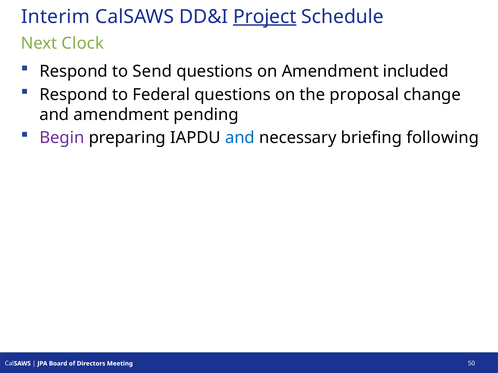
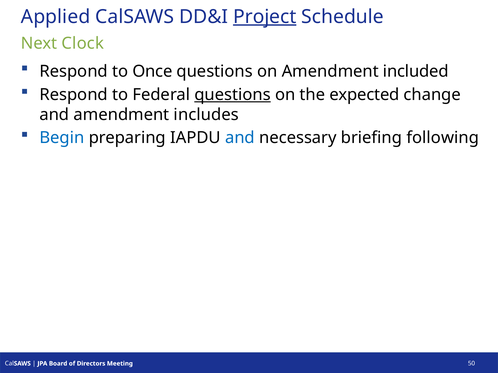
Interim: Interim -> Applied (56, 17)
Send: Send -> Once (152, 72)
questions underline: none -> present (233, 95)
proposal: proposal -> expected (364, 95)
pending: pending -> includes (206, 115)
Begin colour: purple -> blue (62, 138)
